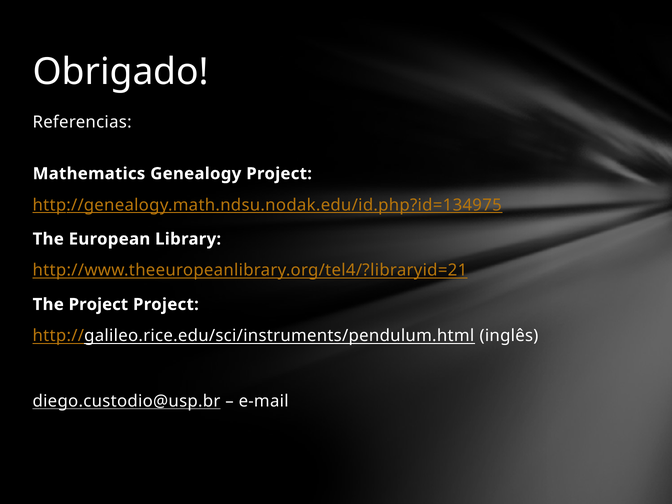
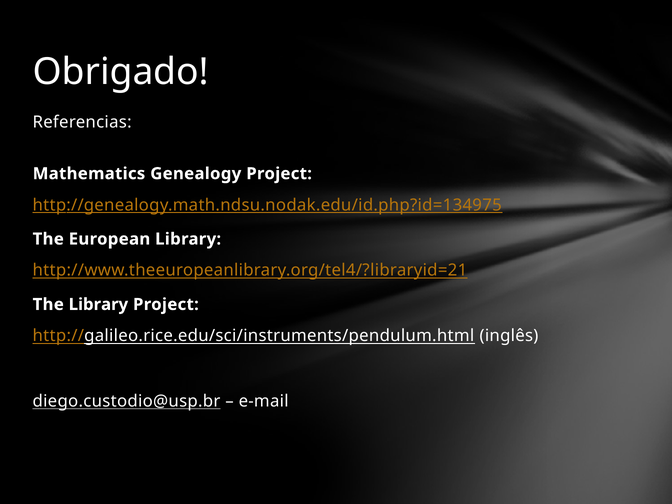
The Project: Project -> Library (98, 304)
